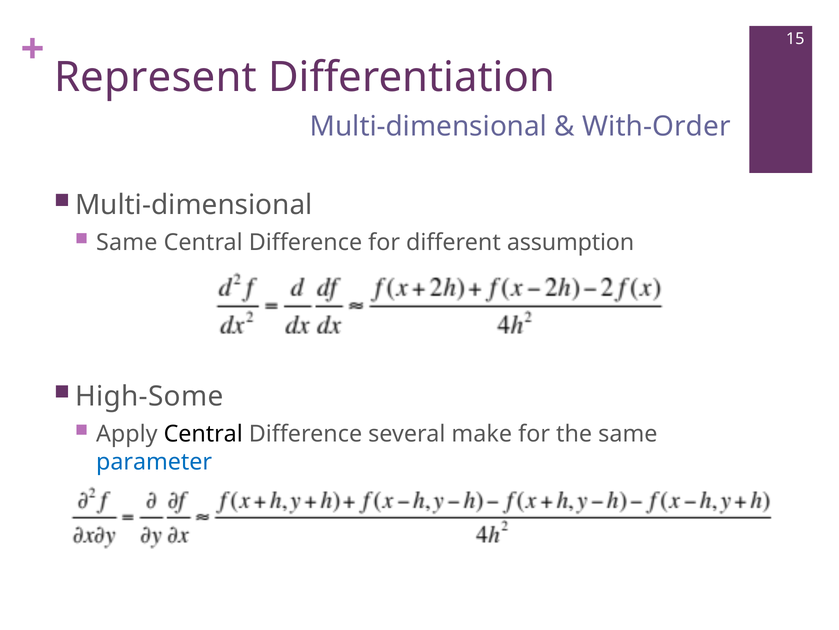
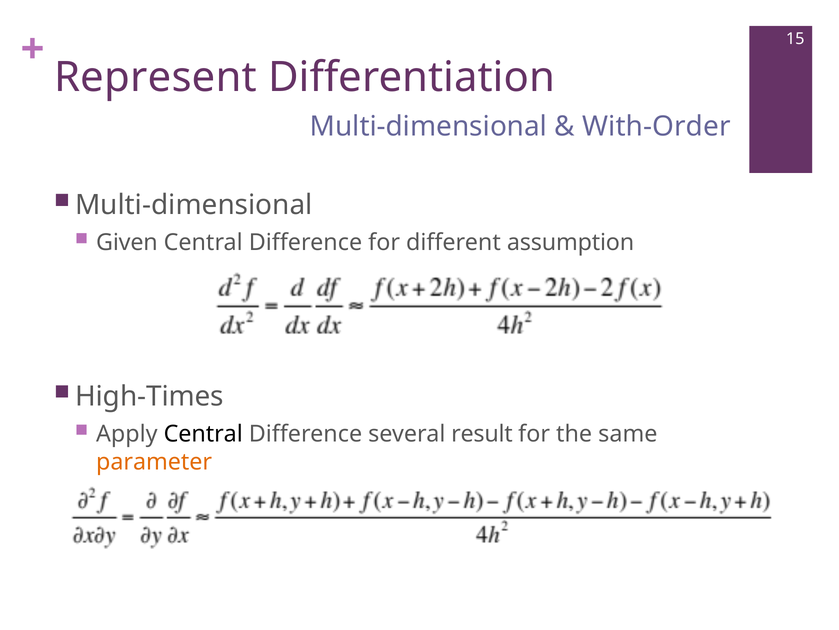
Same: Same -> Given (127, 242)
High-Some: High-Some -> High-Times (150, 396)
make: make -> result (482, 433)
parameter colour: blue -> orange (154, 461)
